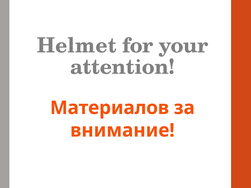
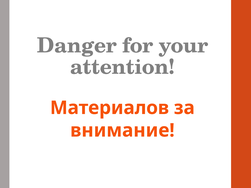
Helmet: Helmet -> Danger (77, 46)
